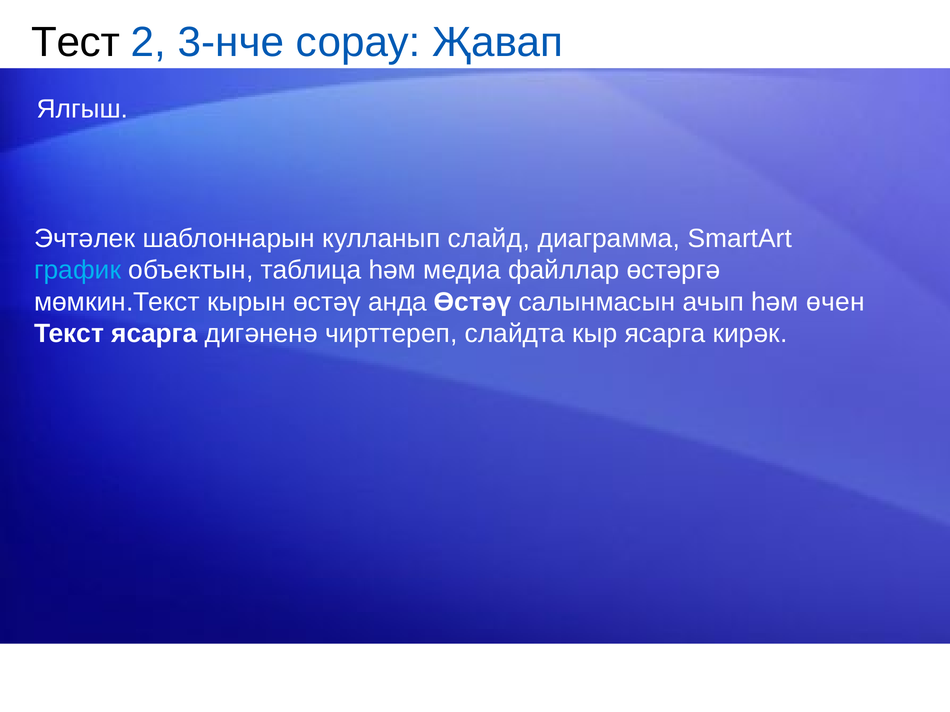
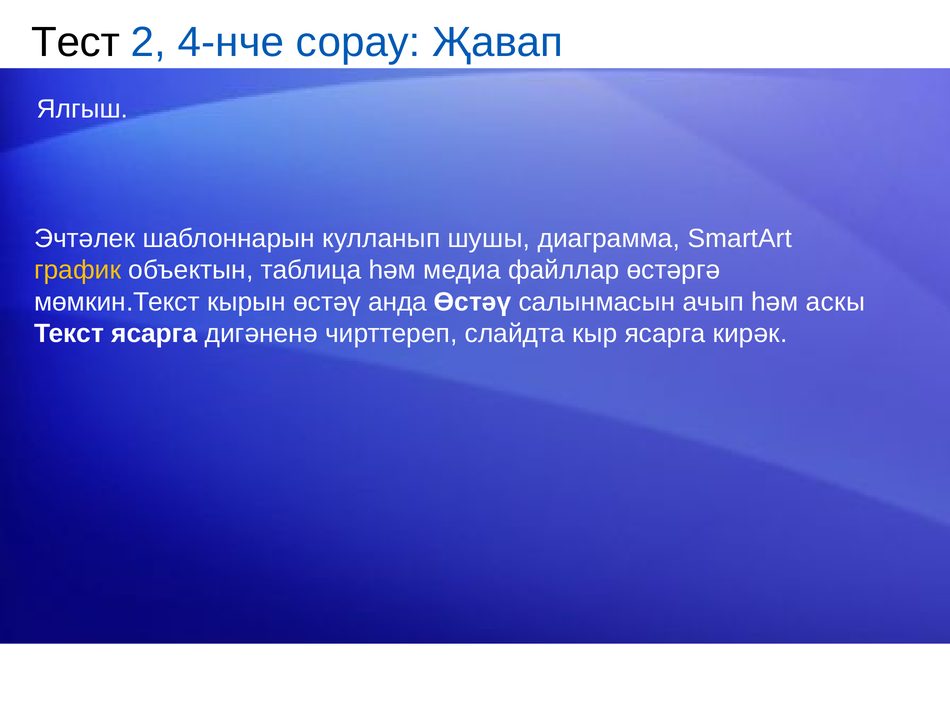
3-нче: 3-нче -> 4-нче (231, 42)
слайд: слайд -> шушы (489, 239)
график colour: light blue -> yellow (78, 270)
өчен: өчен -> аскы (836, 302)
